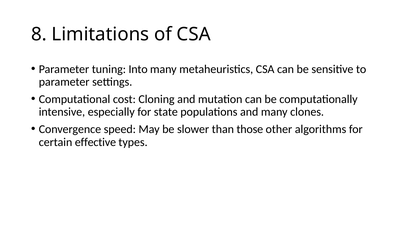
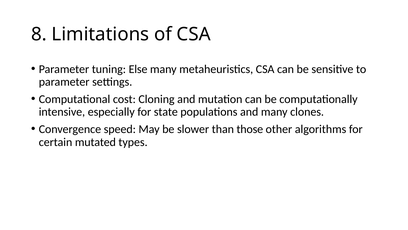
Into: Into -> Else (138, 69)
effective: effective -> mutated (95, 142)
